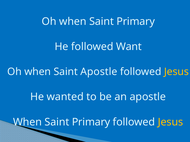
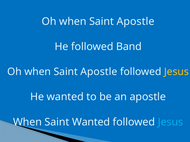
Primary: Primary -> Apostle (136, 21)
Want: Want -> Band (129, 47)
Primary: Primary -> Wanted (91, 122)
Jesus colour: yellow -> light blue (170, 122)
